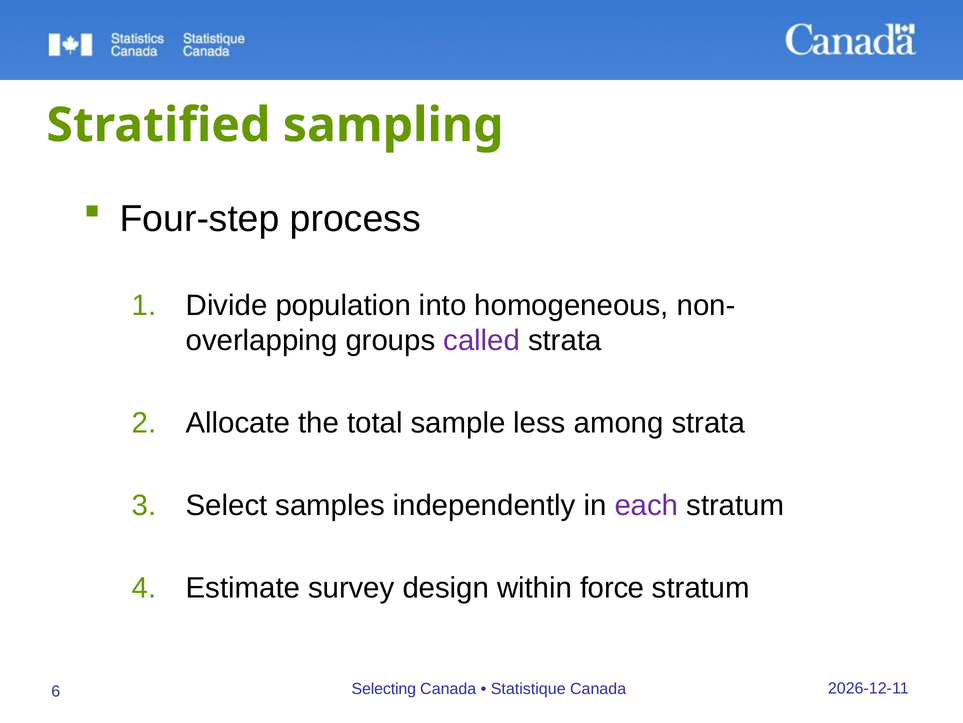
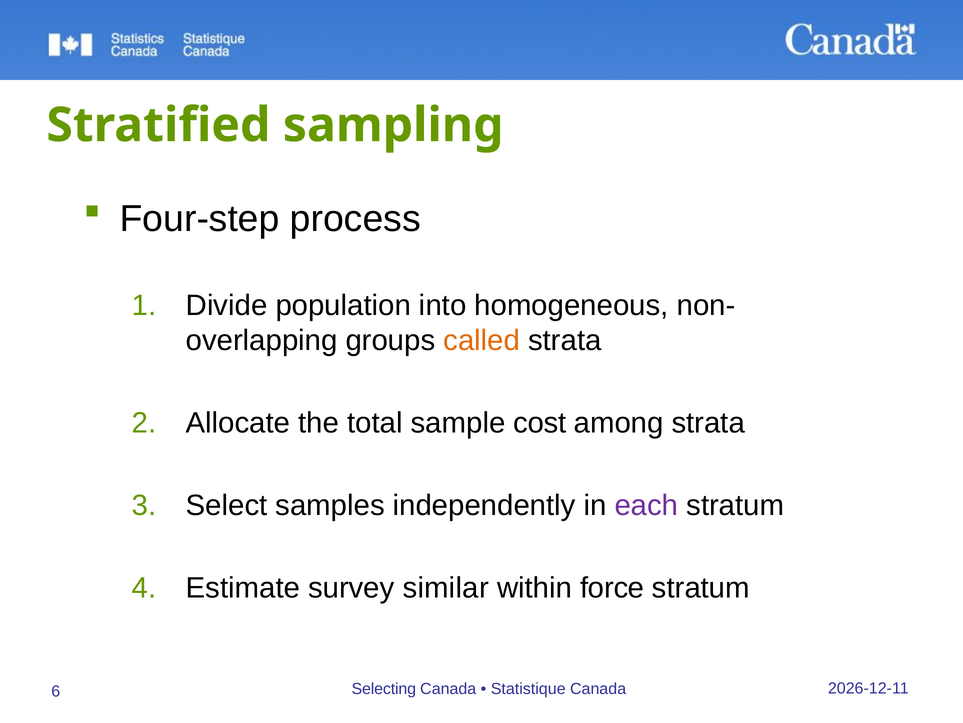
called colour: purple -> orange (482, 340)
less: less -> cost (540, 423)
design: design -> similar (446, 587)
